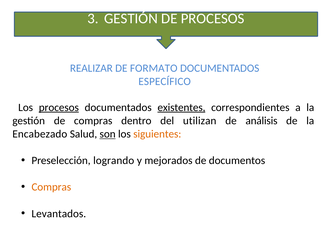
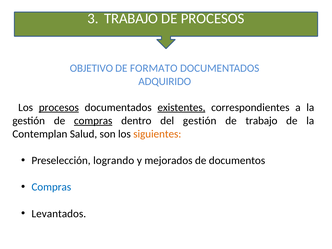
GESTIÓN: GESTIÓN -> TRABAJO (131, 19)
REALIZAR: REALIZAR -> OBJETIVO (91, 68)
ESPECÍFICO: ESPECÍFICO -> ADQUIRIDO (165, 81)
compras underline: none -> present (93, 121)
del utilizan: utilizan -> gestión (200, 121)
de análisis: análisis -> trabajo (261, 121)
Encabezado: Encabezado -> Contemplan (40, 134)
son underline: present -> none (108, 134)
Compras colour: orange -> blue (51, 187)
